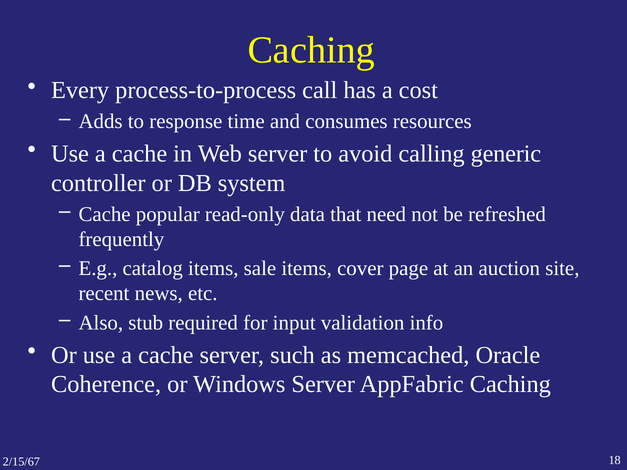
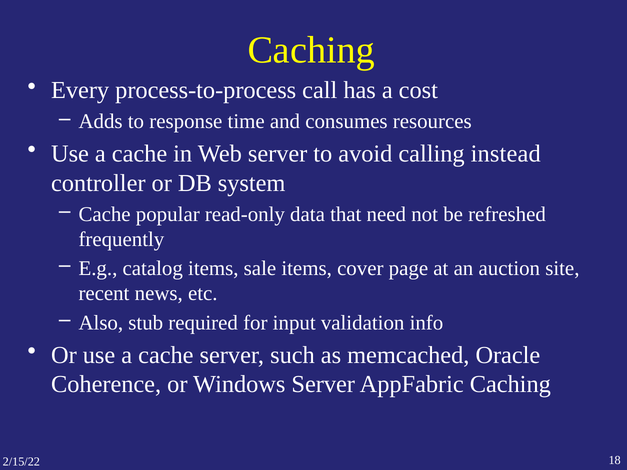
generic: generic -> instead (506, 154)
2/15/67: 2/15/67 -> 2/15/22 (21, 462)
